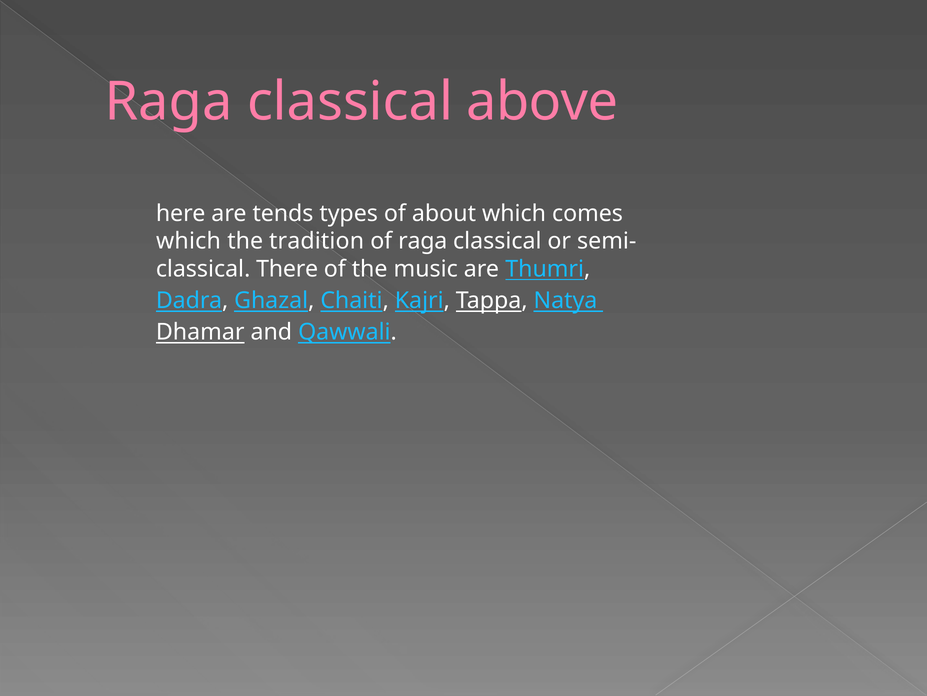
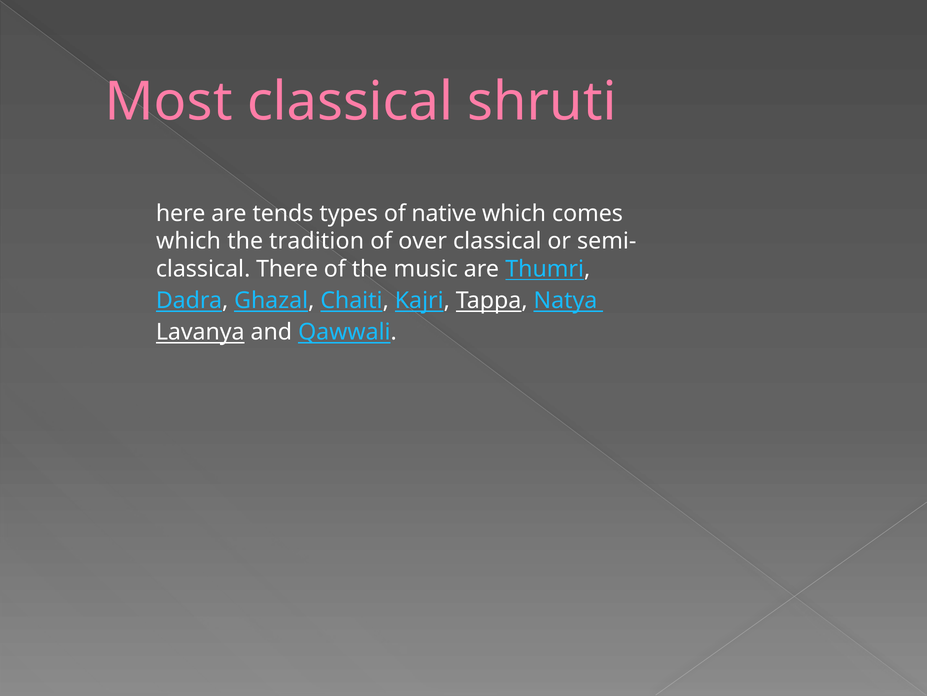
Raga: Raga -> Most (169, 102)
above: above -> shruti (542, 102)
about: about -> native (444, 213)
of raga: raga -> over (423, 241)
Dhamar: Dhamar -> Lavanya (200, 332)
